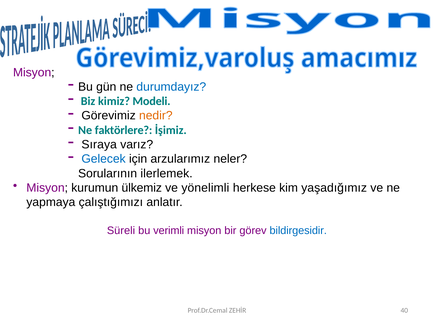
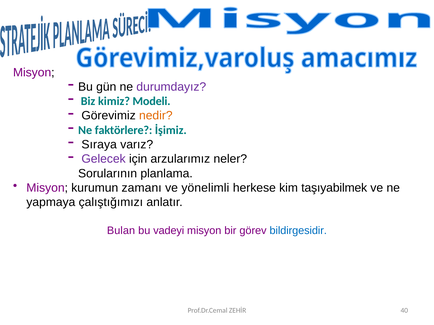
durumdayız colour: blue -> purple (171, 87)
Gelecek colour: blue -> purple (104, 159)
ilerlemek: ilerlemek -> planlama (167, 174)
ülkemiz: ülkemiz -> zamanı (142, 188)
yaşadığımız: yaşadığımız -> taşıyabilmek (334, 188)
Süreli: Süreli -> Bulan (121, 231)
verimli: verimli -> vadeyi (169, 231)
